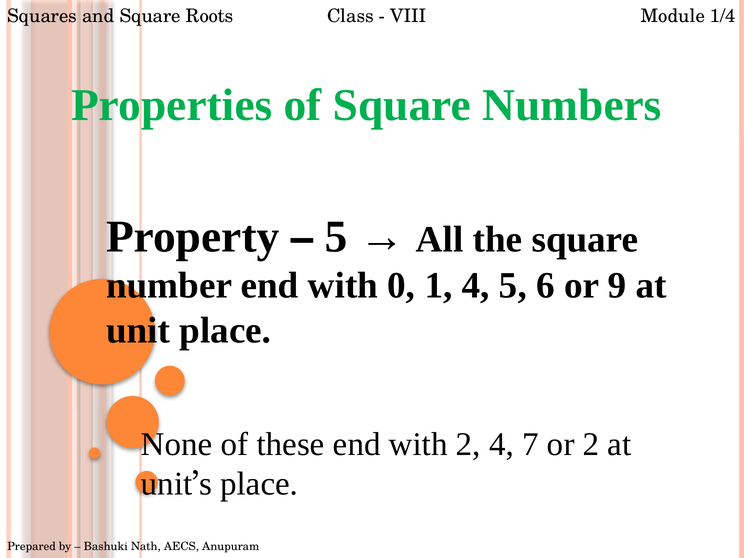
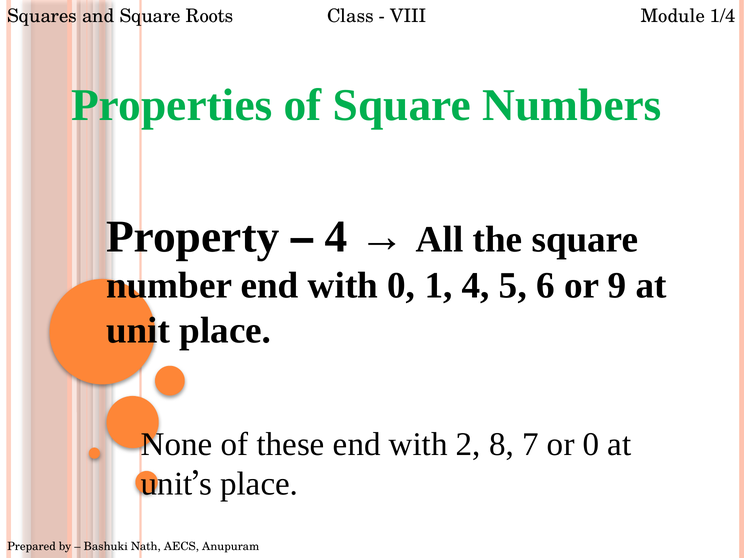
5: 5 -> 4 (336, 237)
2 4: 4 -> 8 (501, 444)
or 2: 2 -> 0 (591, 444)
